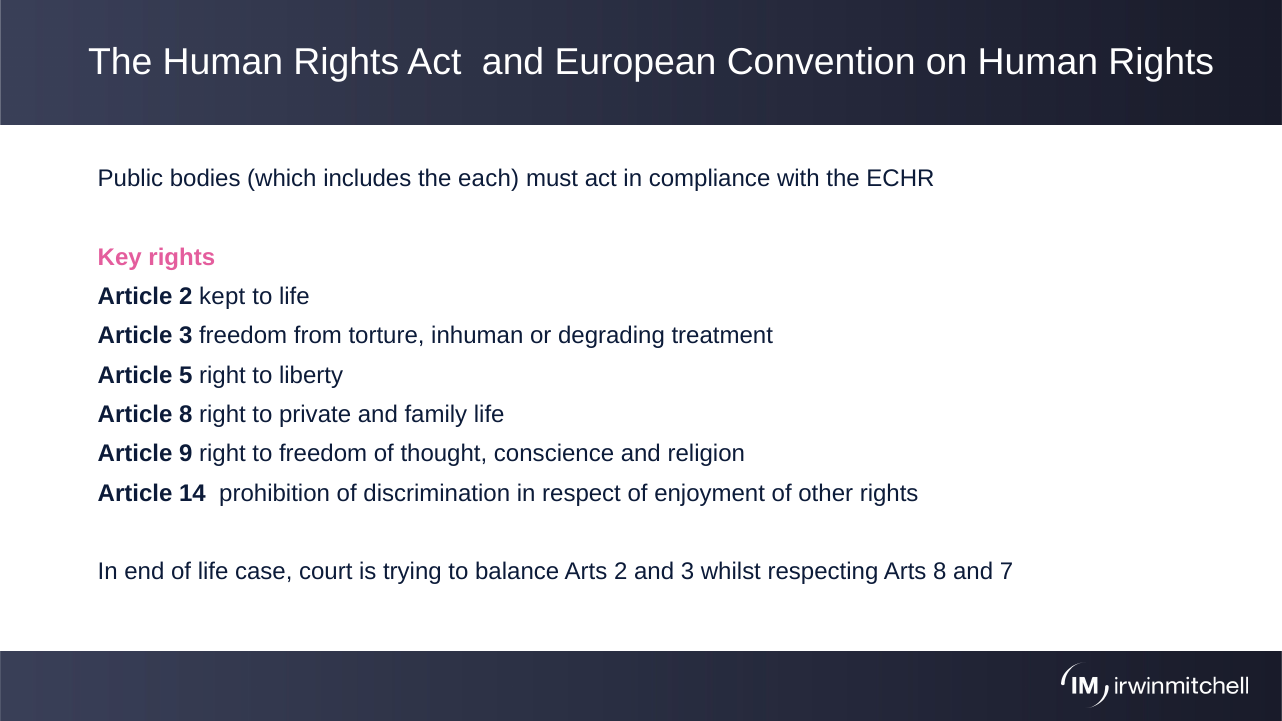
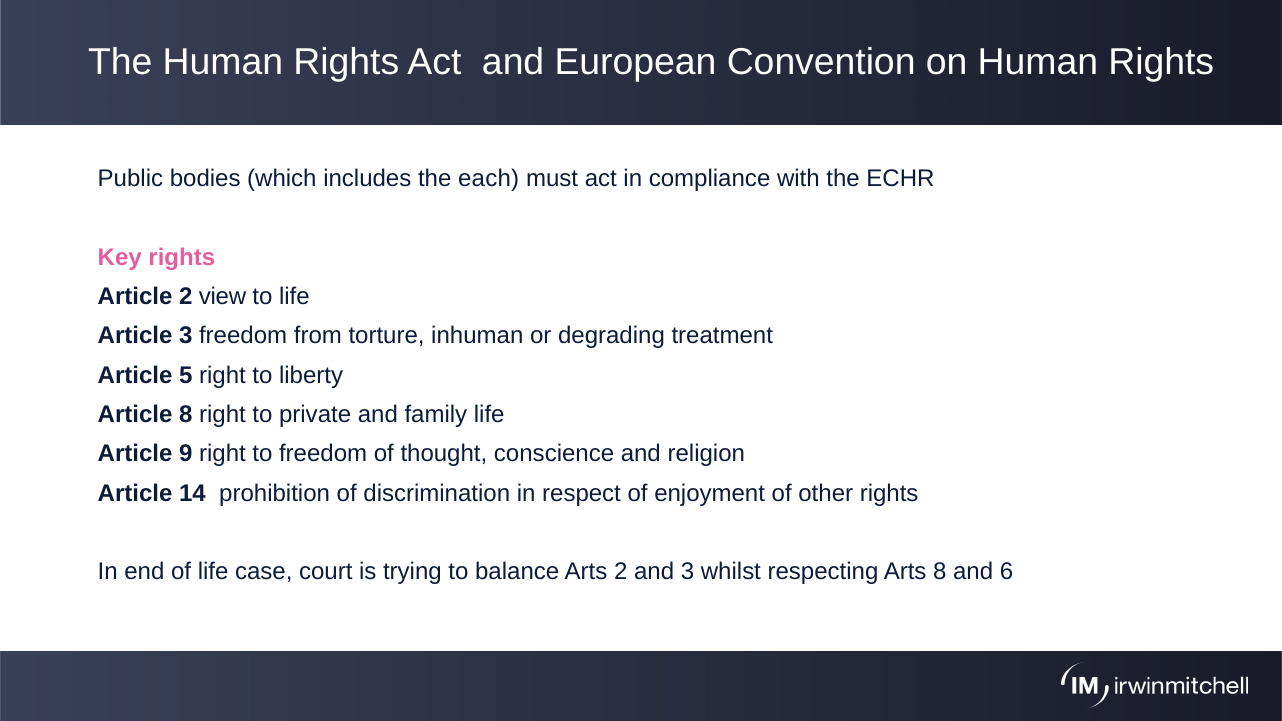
kept: kept -> view (222, 297)
7: 7 -> 6 (1006, 572)
